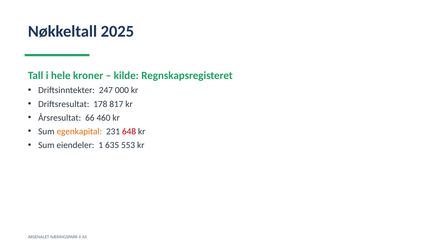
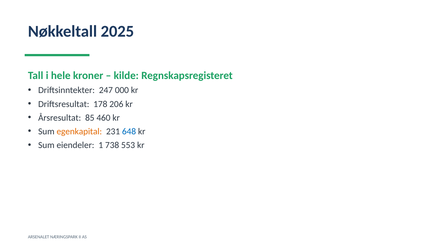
817: 817 -> 206 (116, 104)
66: 66 -> 85 (90, 118)
648 colour: red -> blue (129, 131)
635: 635 -> 738 (112, 145)
